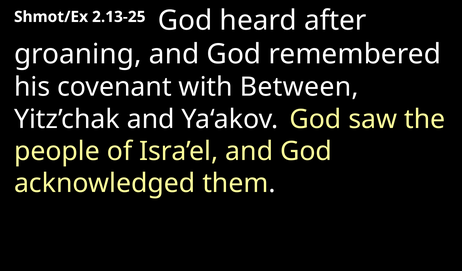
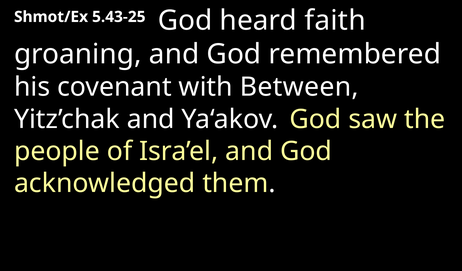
2.13-25: 2.13-25 -> 5.43-25 (119, 17)
after: after -> faith (335, 21)
